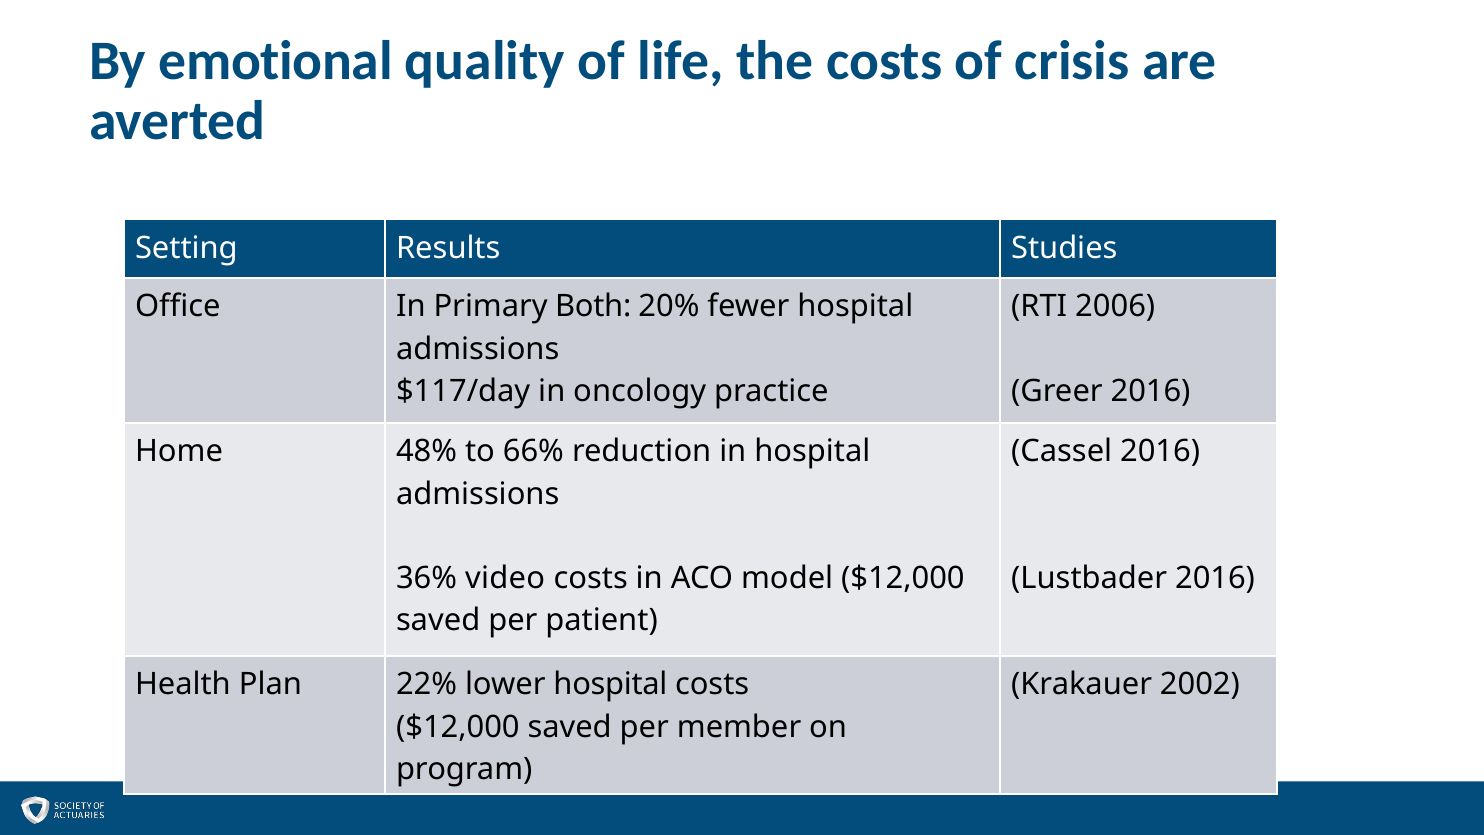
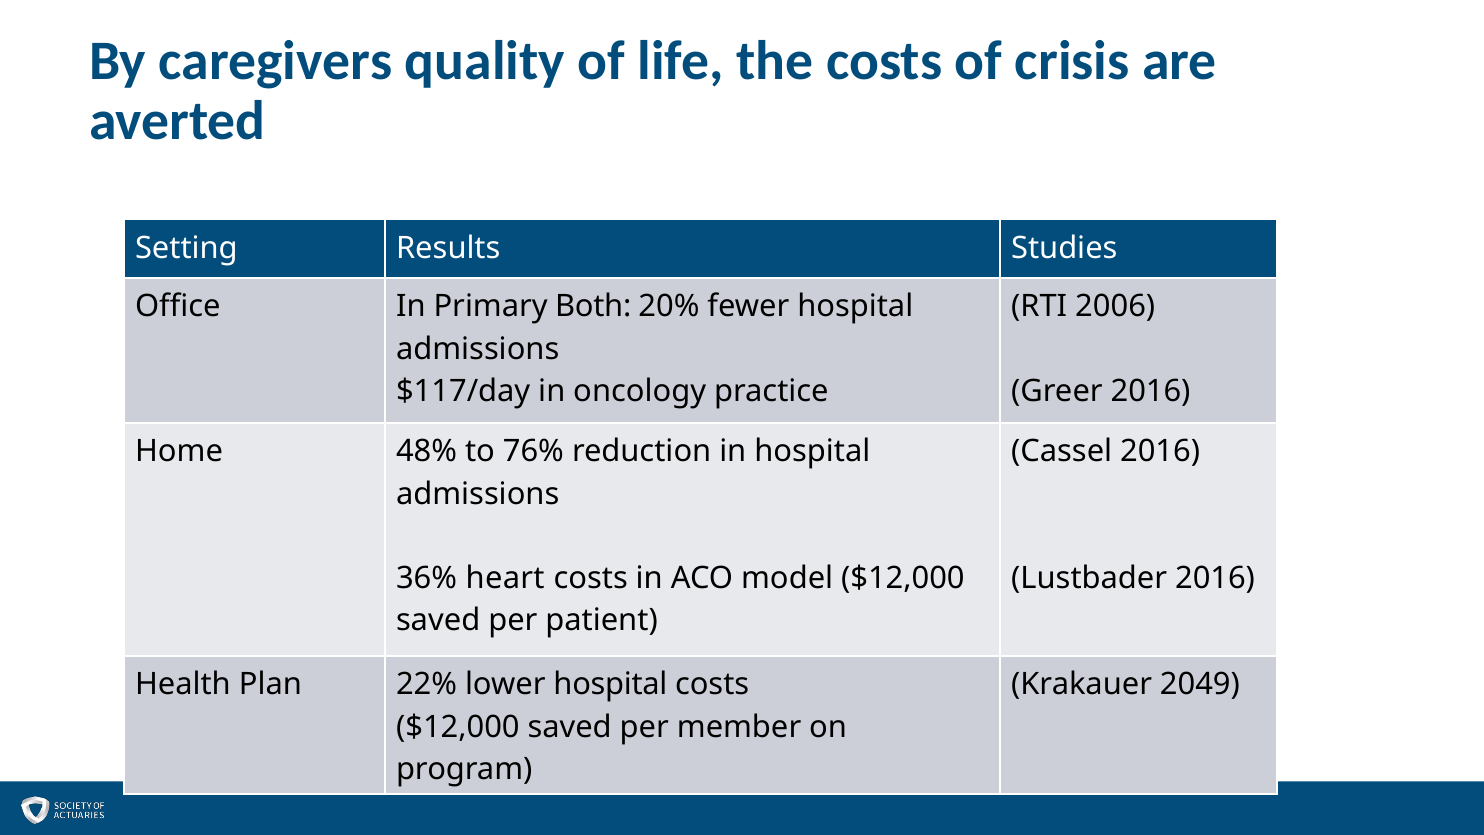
emotional: emotional -> caregivers (276, 61)
66%: 66% -> 76% (533, 451)
video: video -> heart (505, 578)
2002: 2002 -> 2049 (1200, 684)
